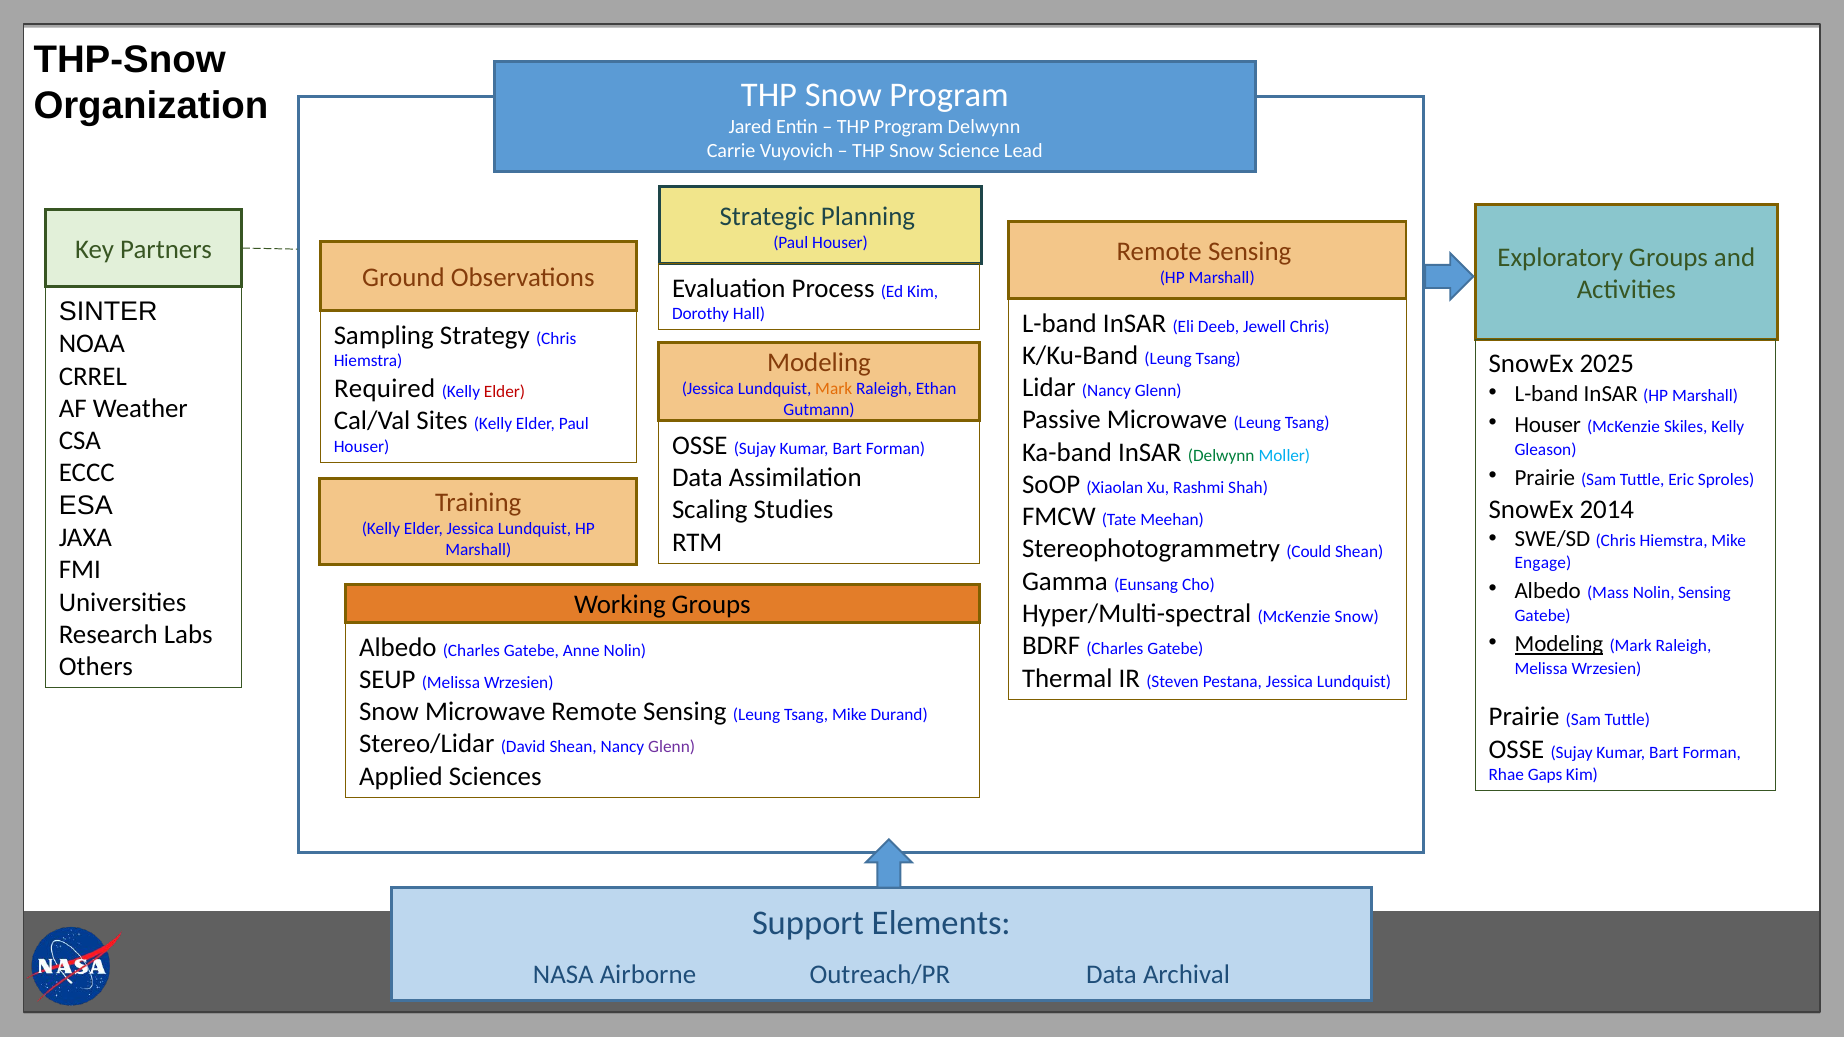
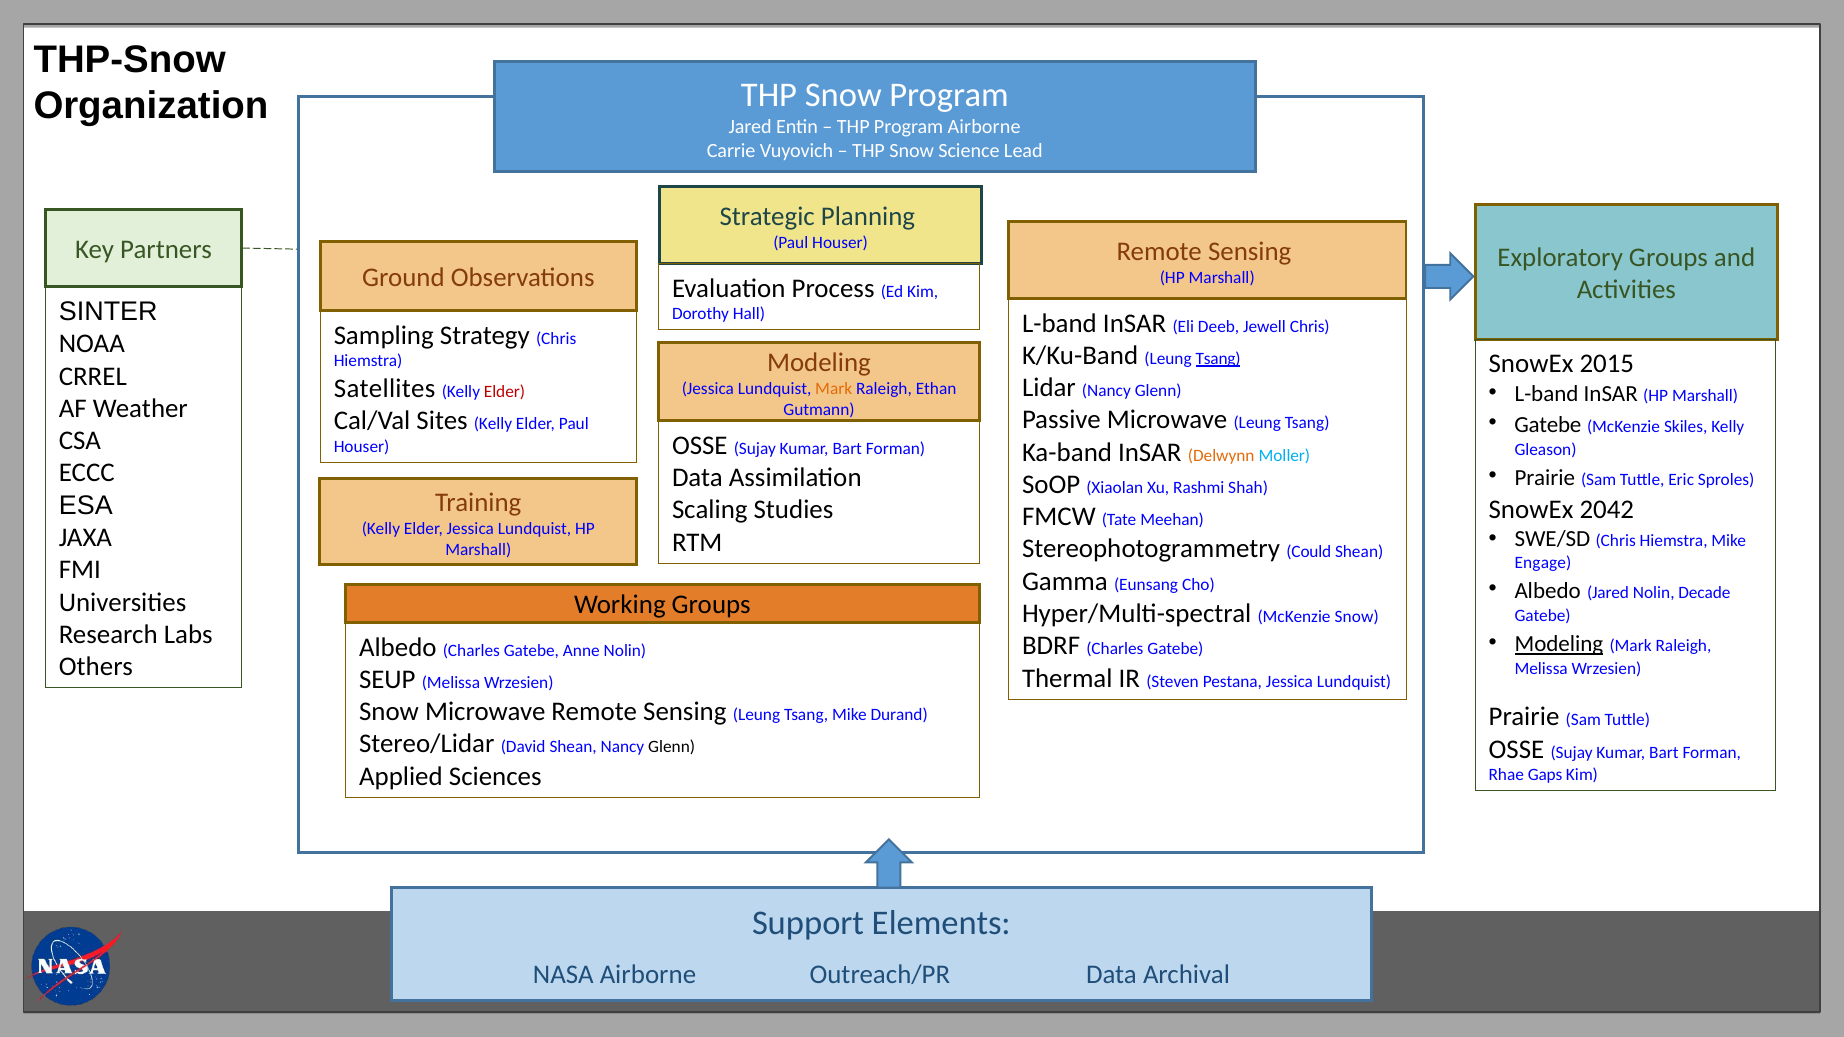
Program Delwynn: Delwynn -> Airborne (984, 127)
Tsang underline: none -> present (1218, 359)
2025: 2025 -> 2015 (1607, 364)
Required: Required -> Satellites (385, 388)
Houser: Houser -> Gatebe (1548, 425)
Delwynn colour: green -> orange (1221, 456)
2014: 2014 -> 2042 (1607, 509)
Albedo Mass: Mass -> Jared (1608, 593)
Nolin Sensing: Sensing -> Decade (1704, 593)
Glenn colour: purple -> black (672, 747)
